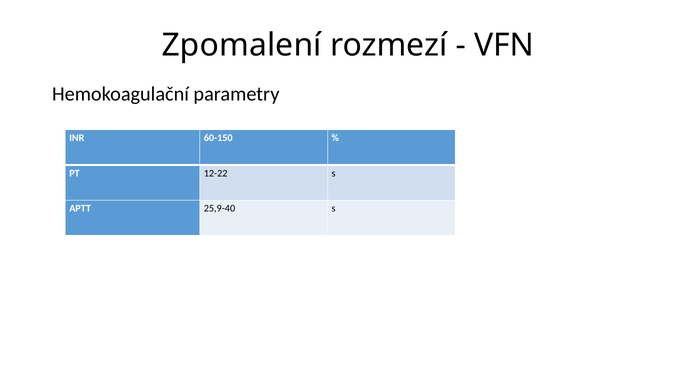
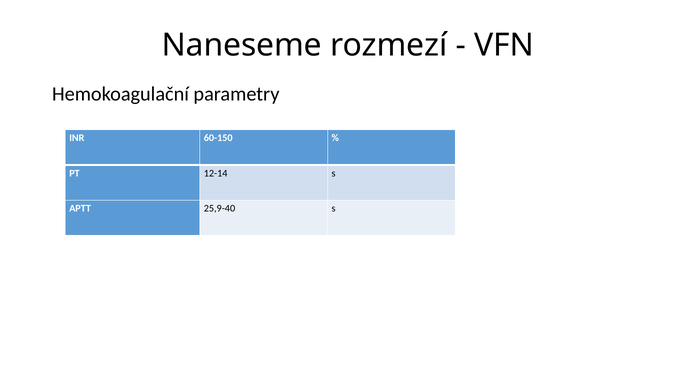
Zpomalení: Zpomalení -> Naneseme (242, 45)
12-22: 12-22 -> 12-14 (216, 173)
